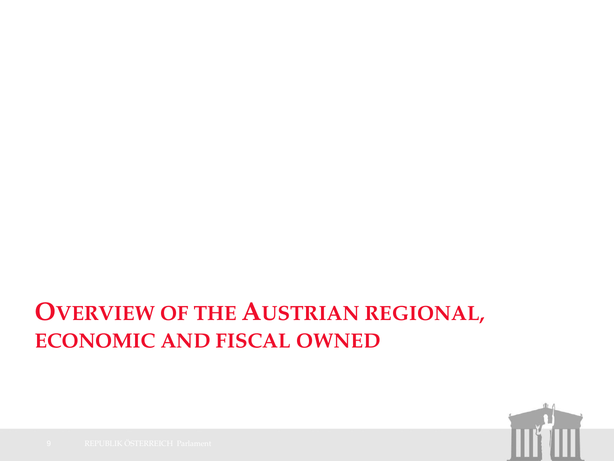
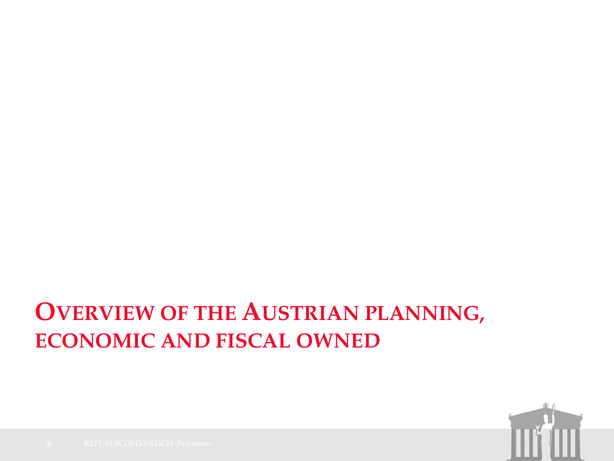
REGIONAL: REGIONAL -> PLANNING (425, 313)
